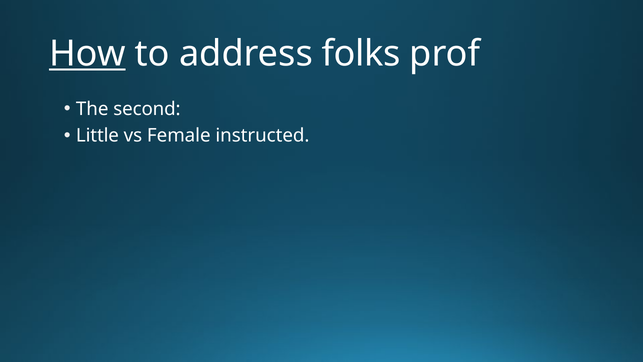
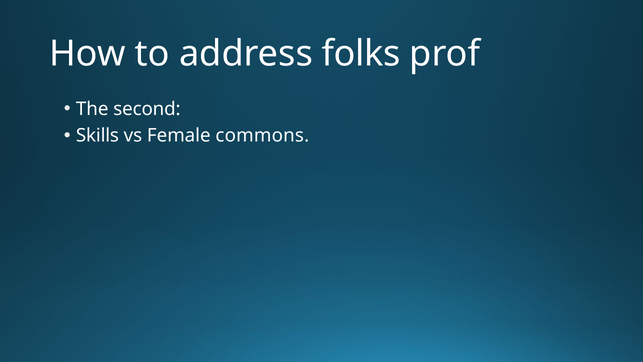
How underline: present -> none (87, 54)
Little: Little -> Skills (97, 136)
instructed: instructed -> commons (262, 136)
